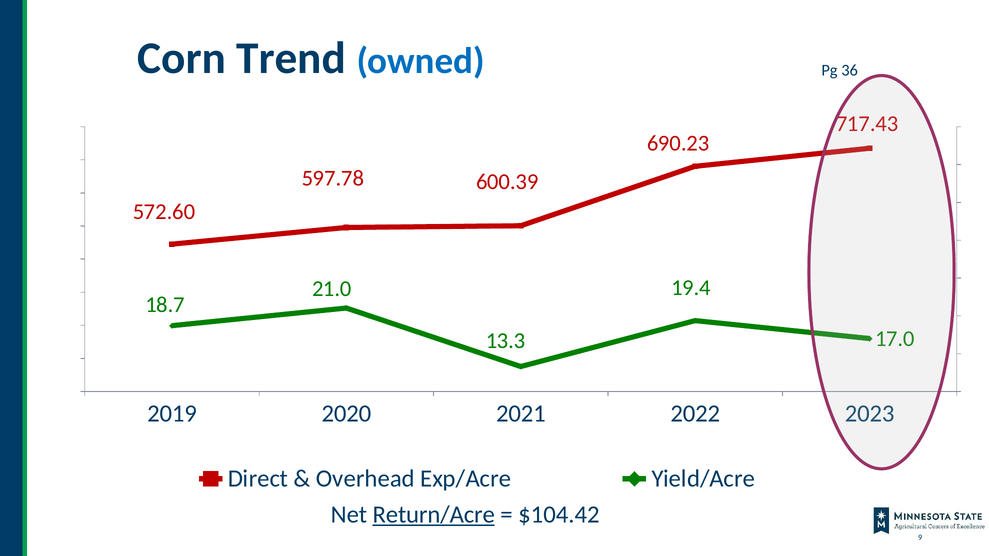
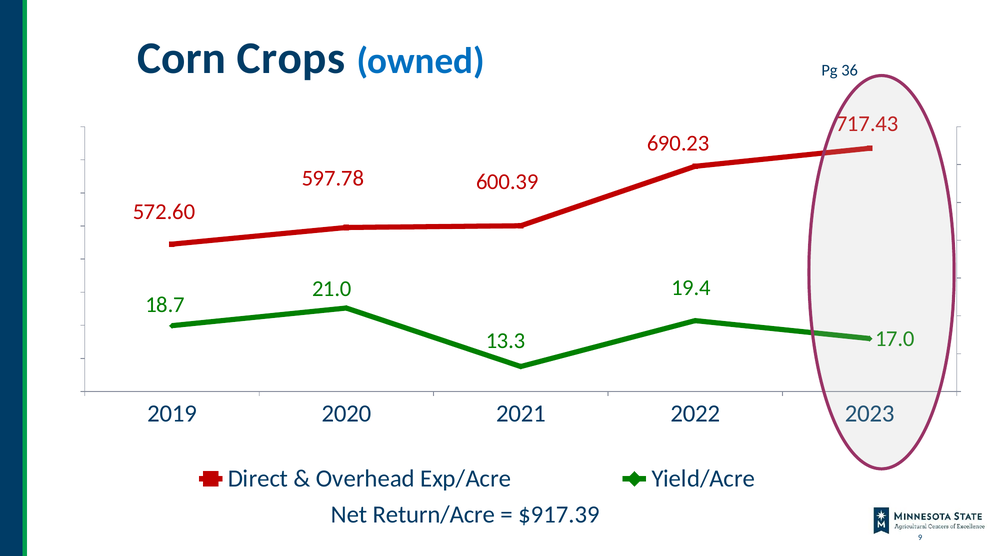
Trend: Trend -> Crops (291, 58)
Return/Acre underline: present -> none (434, 515)
$104.42: $104.42 -> $917.39 (559, 515)
